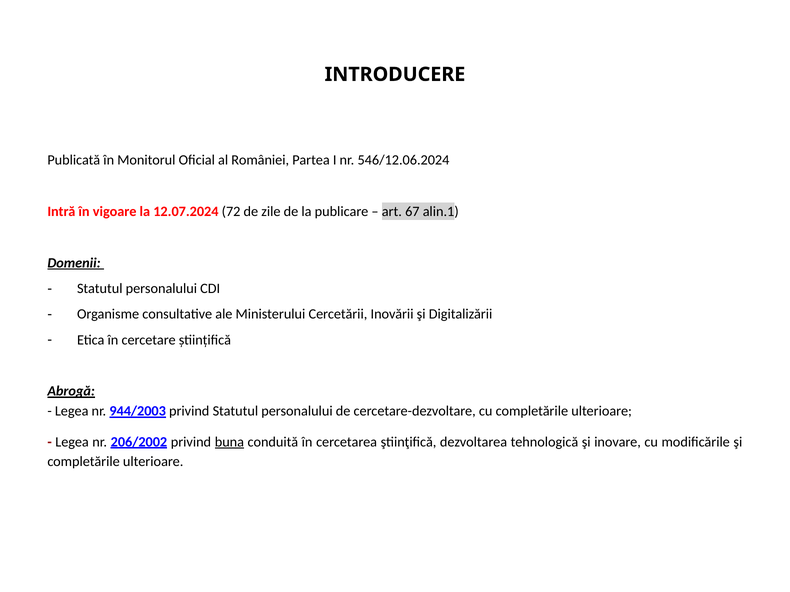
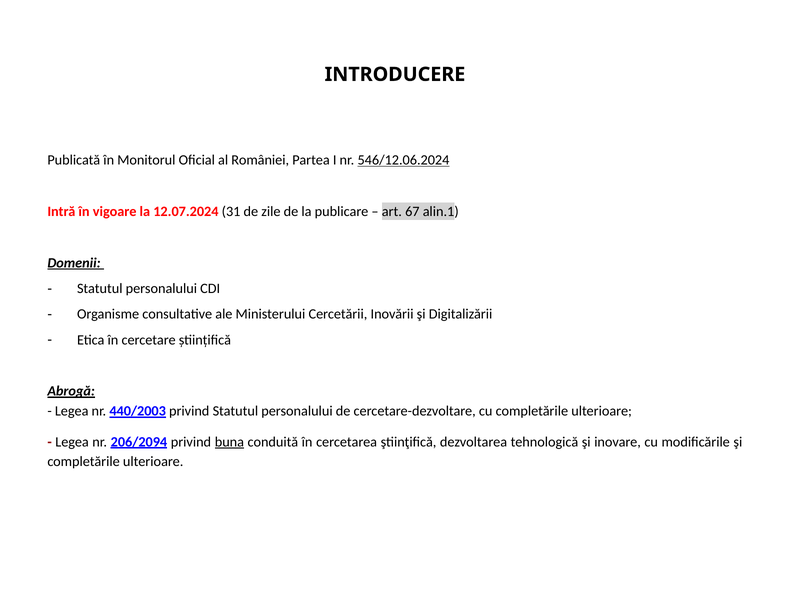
546/12.06.2024 underline: none -> present (403, 160)
72: 72 -> 31 (231, 212)
944/2003: 944/2003 -> 440/2003 (138, 411)
206/2002: 206/2002 -> 206/2094 (139, 442)
